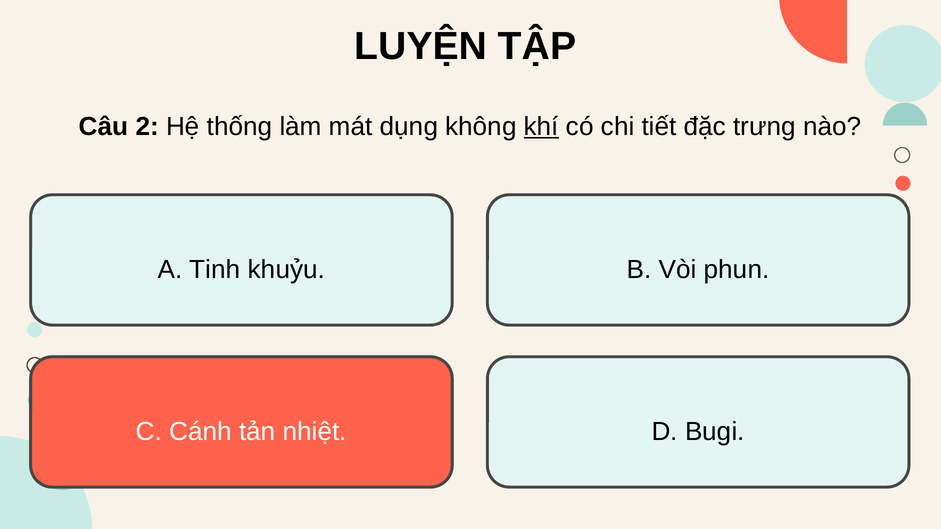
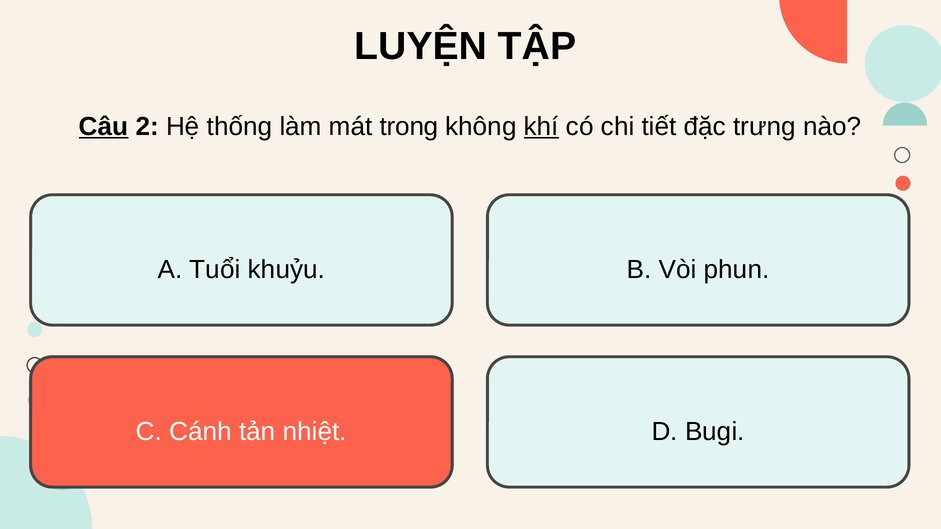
Câu underline: none -> present (104, 127)
dụng: dụng -> trong (409, 127)
Tinh: Tinh -> Tuổi (215, 270)
